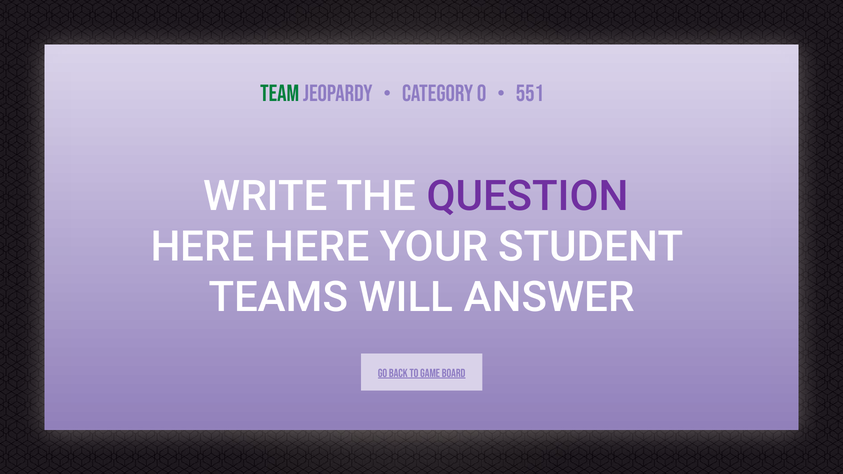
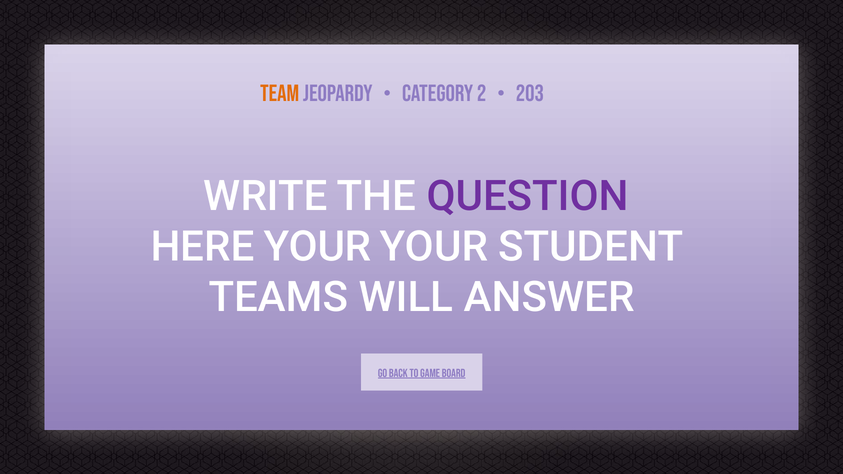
TEAM colour: green -> orange (280, 93)
0: 0 -> 2 (482, 93)
551: 551 -> 203 (530, 93)
HERE HERE: HERE -> YOUR (317, 247)
